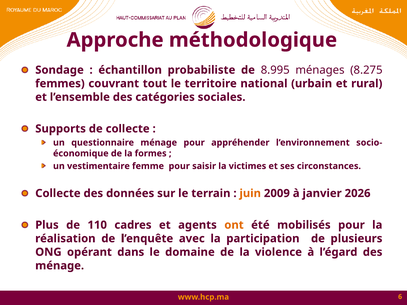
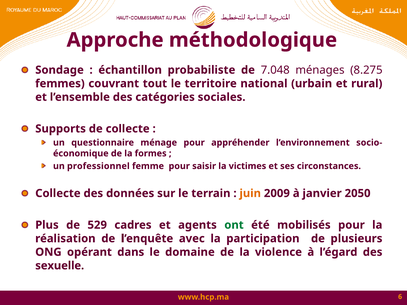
8.995: 8.995 -> 7.048 (275, 70)
vestimentaire: vestimentaire -> professionnel (98, 166)
2026: 2026 -> 2050 (358, 193)
110: 110 -> 529 (97, 225)
ont colour: orange -> green (234, 225)
ménage: ménage -> sexuelle (60, 266)
